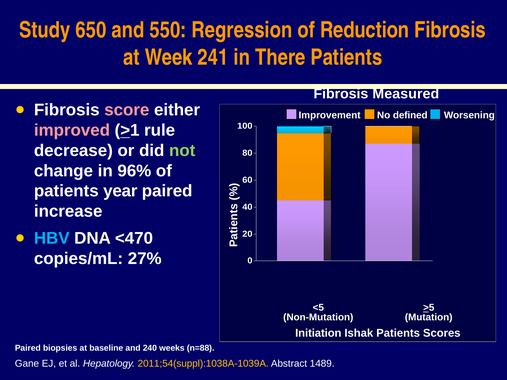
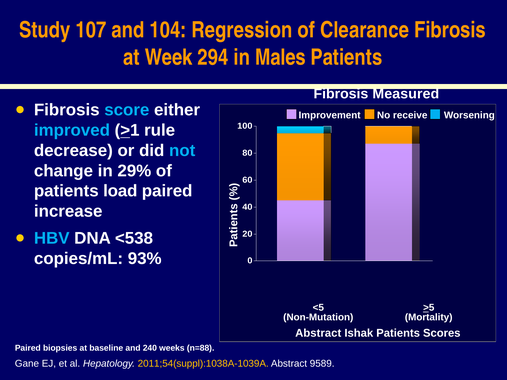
650: 650 -> 107 (91, 30)
550: 550 -> 104 (168, 30)
Reduction: Reduction -> Clearance (365, 30)
241: 241 -> 294 (213, 57)
There: There -> Males (280, 57)
score colour: pink -> light blue (127, 110)
defined: defined -> receive (410, 115)
improved colour: pink -> light blue (72, 130)
not colour: light green -> light blue (182, 151)
96%: 96% -> 29% (134, 171)
year: year -> load (120, 191)
<470: <470 -> <538 (134, 238)
27%: 27% -> 93% (145, 259)
Mutation: Mutation -> Mortality (429, 317)
Initiation: Initiation -> Abstract (318, 333)
1489: 1489 -> 9589 (322, 364)
